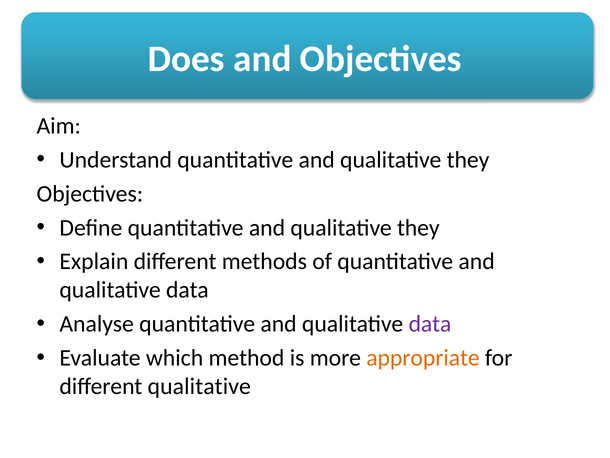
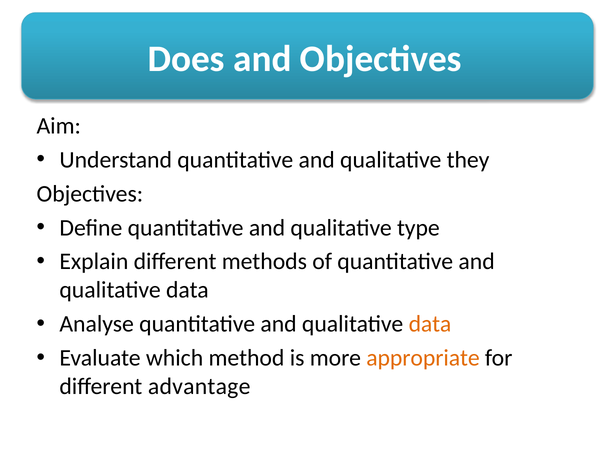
they: they -> type (418, 227)
data colour: purple -> orange (430, 324)
different qualitative: qualitative -> advantage (199, 386)
